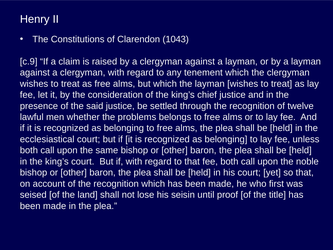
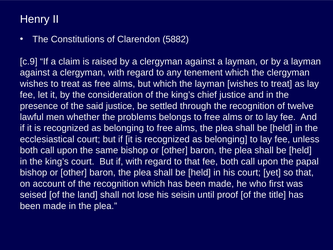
1043: 1043 -> 5882 (176, 39)
noble: noble -> papal (307, 161)
